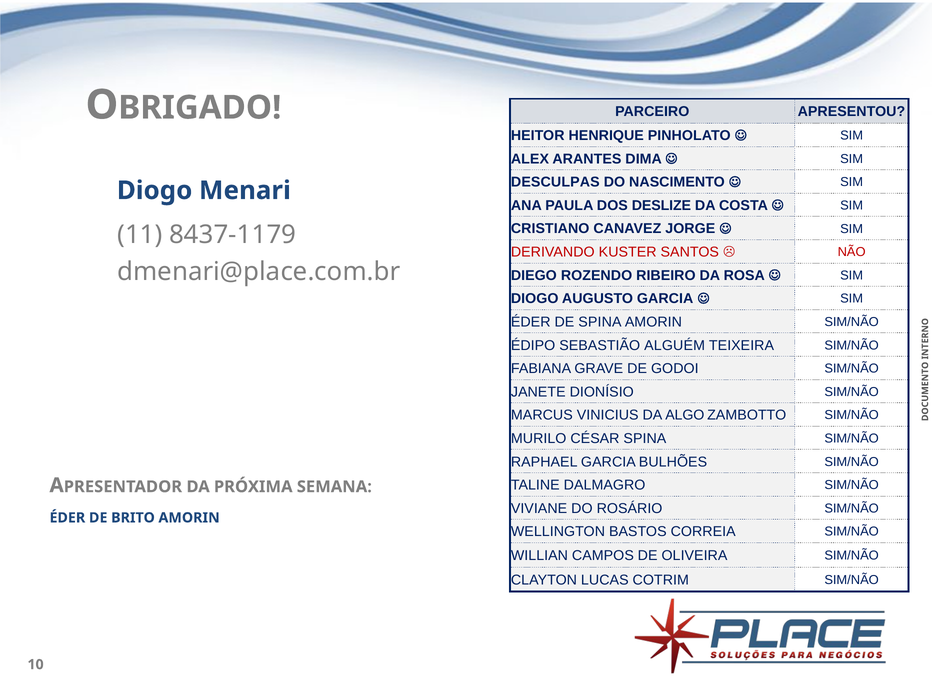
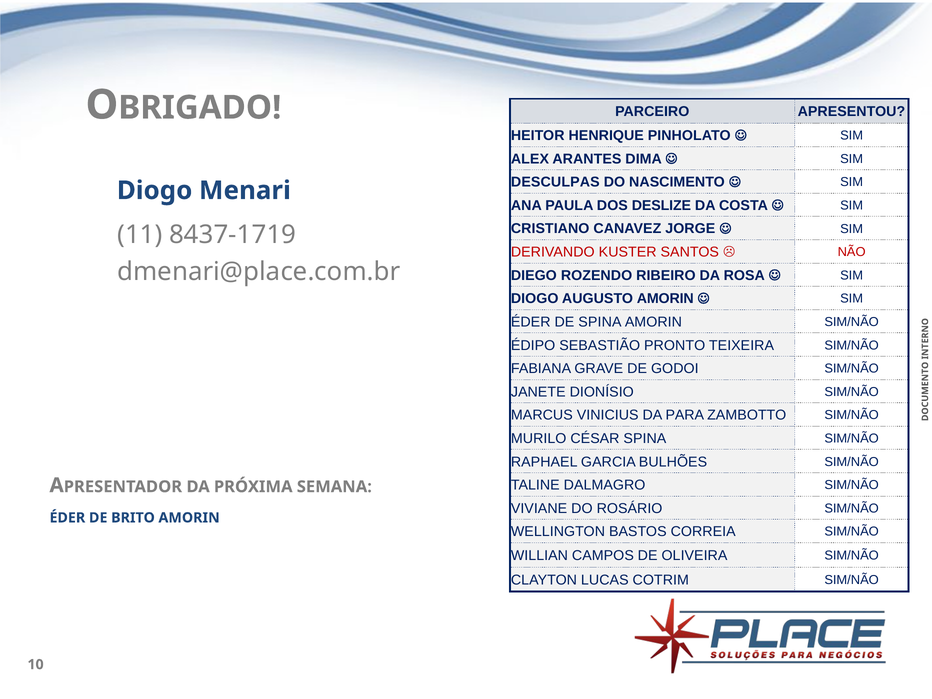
8437-1179: 8437-1179 -> 8437-1719 (233, 235)
AUGUSTO GARCIA: GARCIA -> AMORIN (665, 299)
ALGUÉM: ALGUÉM -> PRONTO (675, 345)
ALGO: ALGO -> PARA (685, 415)
